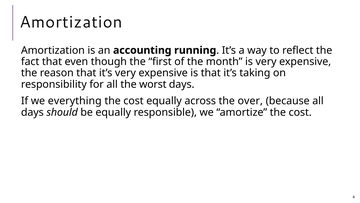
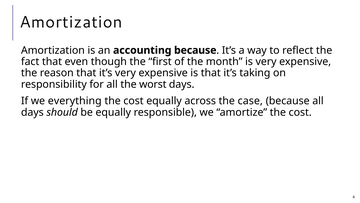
accounting running: running -> because (195, 50)
over: over -> case (250, 101)
